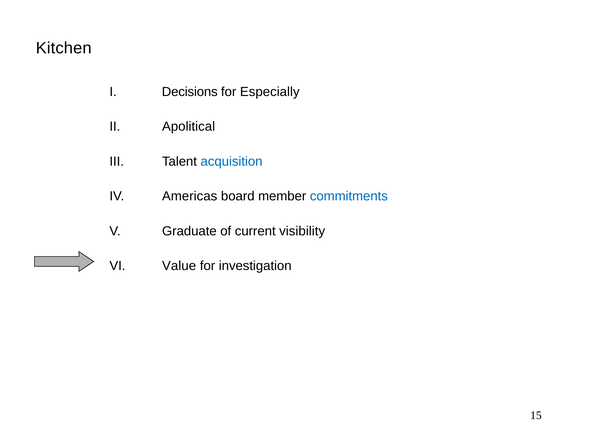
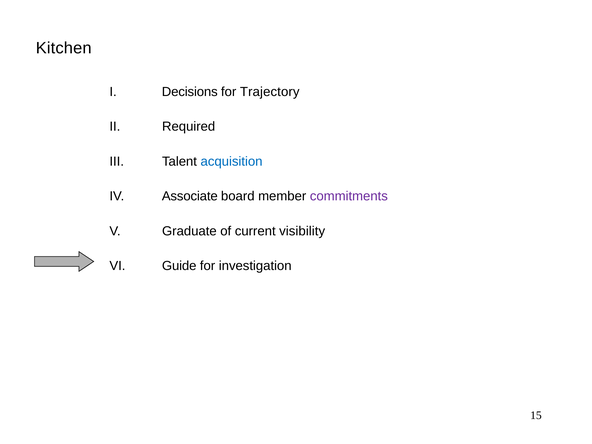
Especially: Especially -> Trajectory (270, 92)
Apolitical: Apolitical -> Required (189, 127)
Americas: Americas -> Associate (190, 196)
commitments colour: blue -> purple (349, 196)
Value: Value -> Guide (179, 266)
